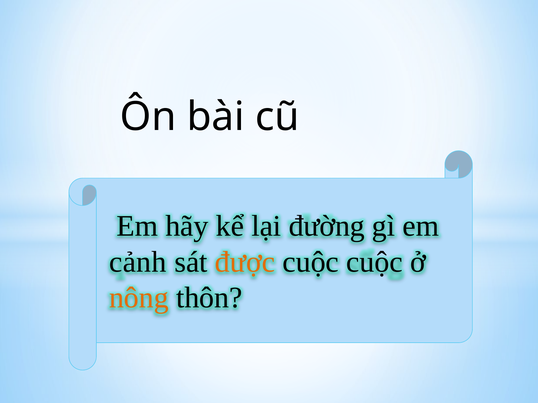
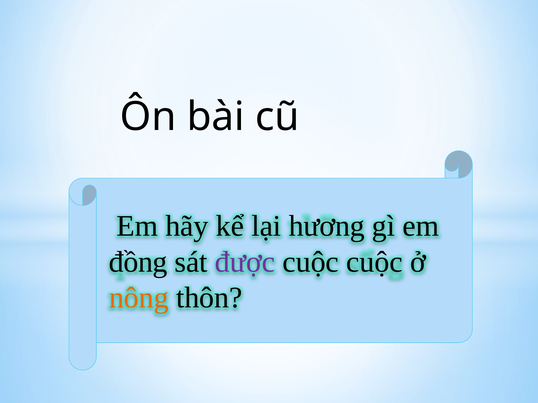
đường: đường -> hương (327, 226)
cảnh: cảnh -> đồng (138, 262)
được colour: orange -> purple (245, 262)
